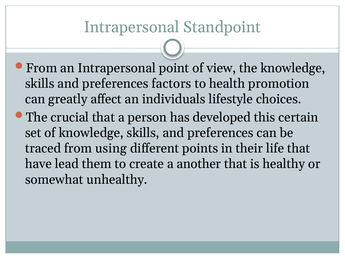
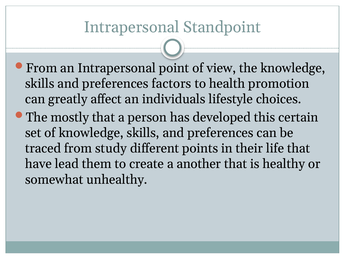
crucial: crucial -> mostly (70, 117)
using: using -> study (111, 148)
